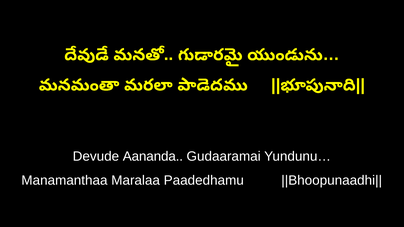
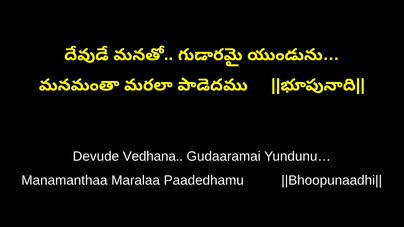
Aananda: Aananda -> Vedhana (153, 156)
